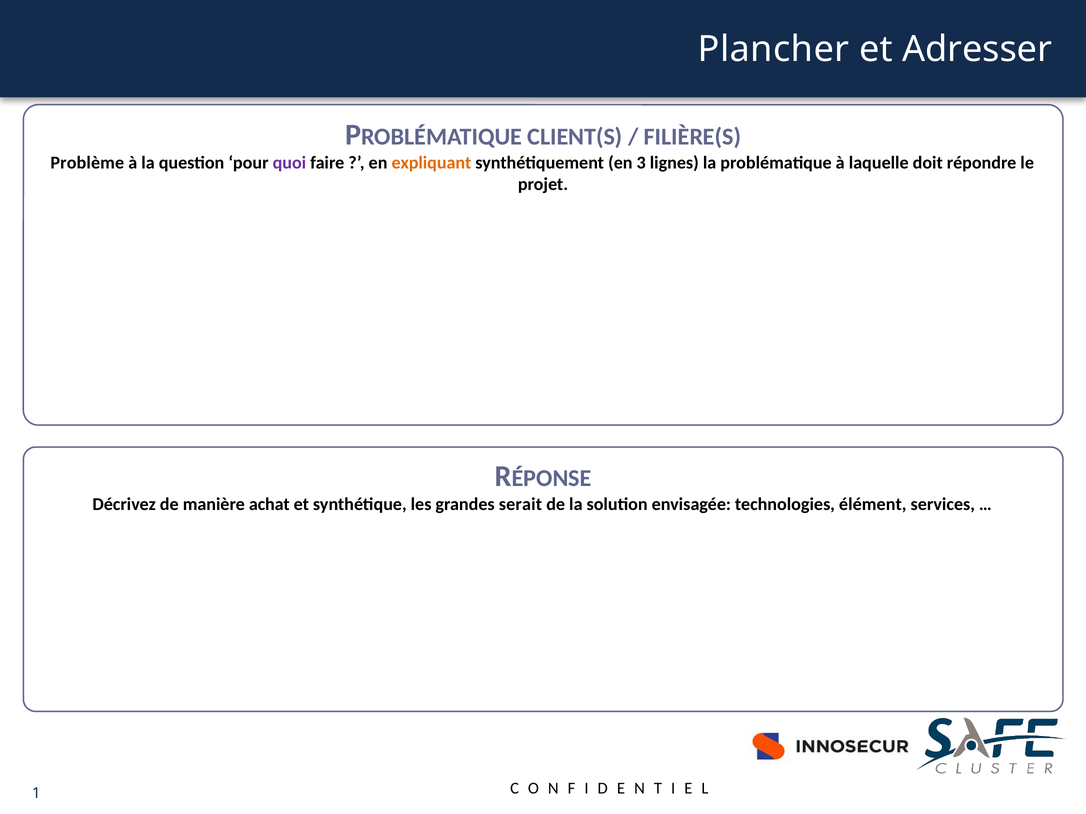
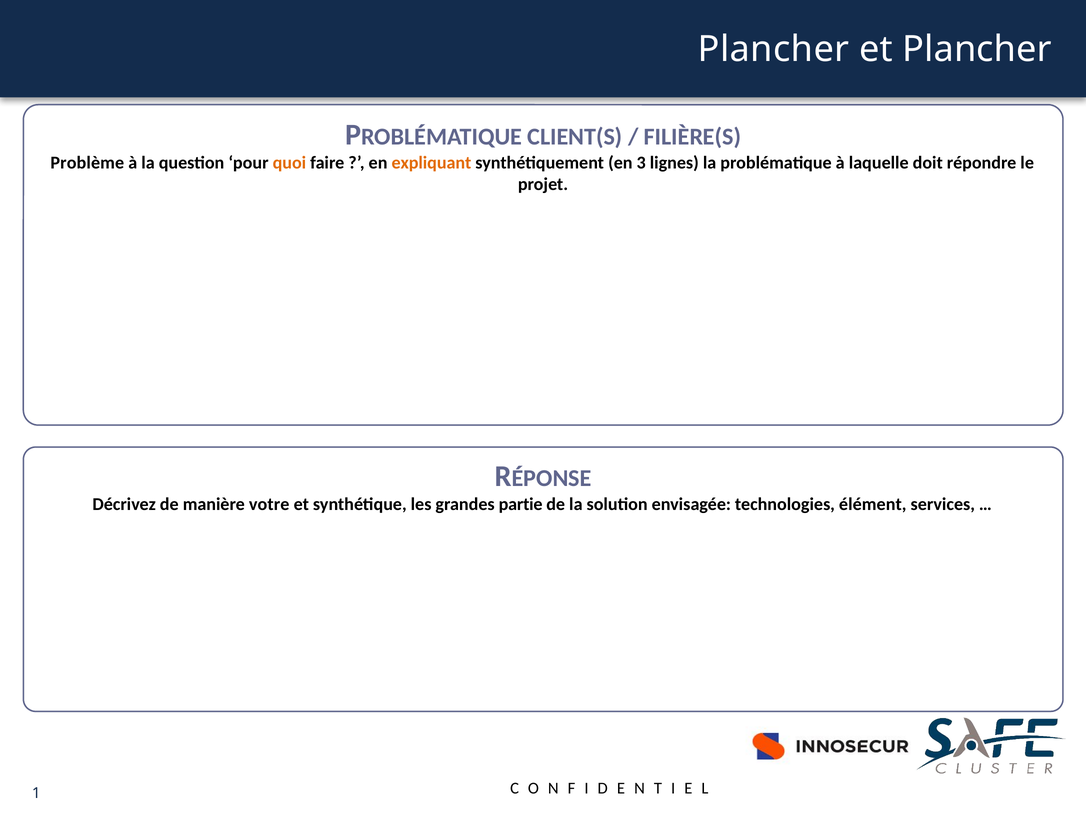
et Adresser: Adresser -> Plancher (977, 49)
quoi colour: purple -> orange (289, 163)
achat: achat -> votre (269, 505)
serait: serait -> partie (521, 505)
